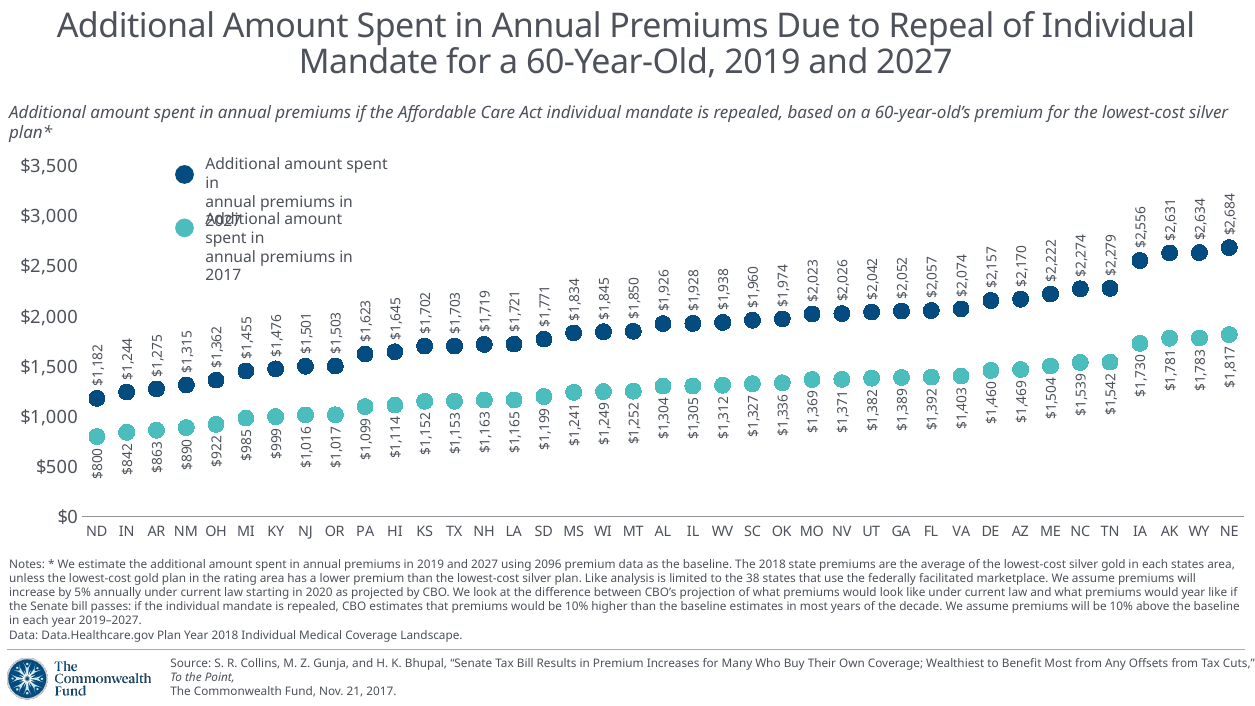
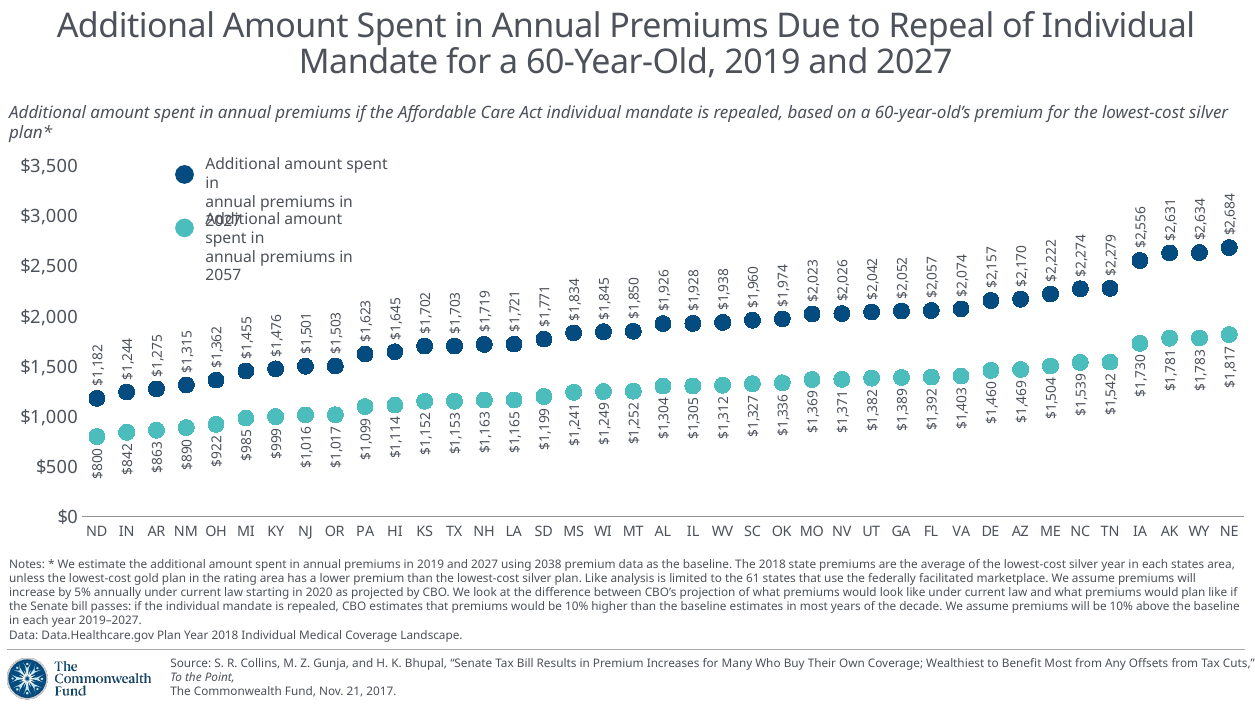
2017: 2017 -> 2057 (223, 276)
2096: 2096 -> 2038 (548, 564)
silver gold: gold -> year (1113, 564)
38: 38 -> 61 (753, 578)
would year: year -> plan (1193, 593)
